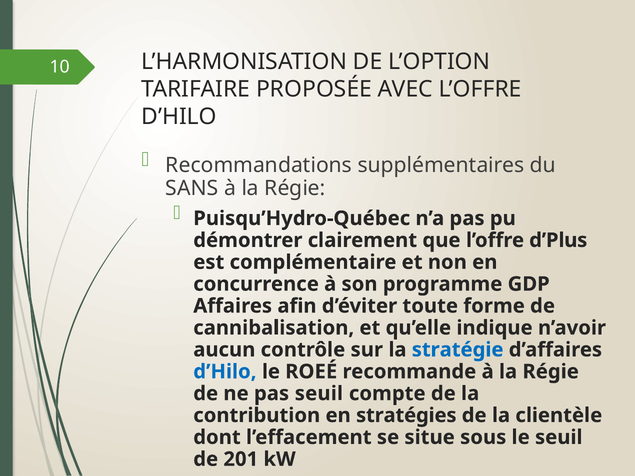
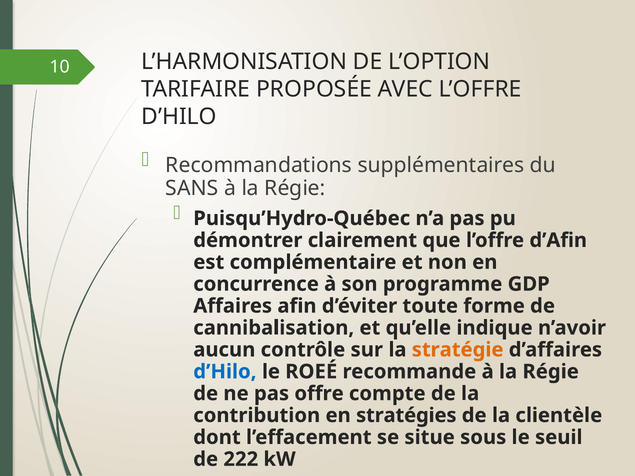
d’Plus: d’Plus -> d’Afin (558, 240)
stratégie colour: blue -> orange (458, 350)
pas seuil: seuil -> offre (319, 394)
201: 201 -> 222 (241, 459)
